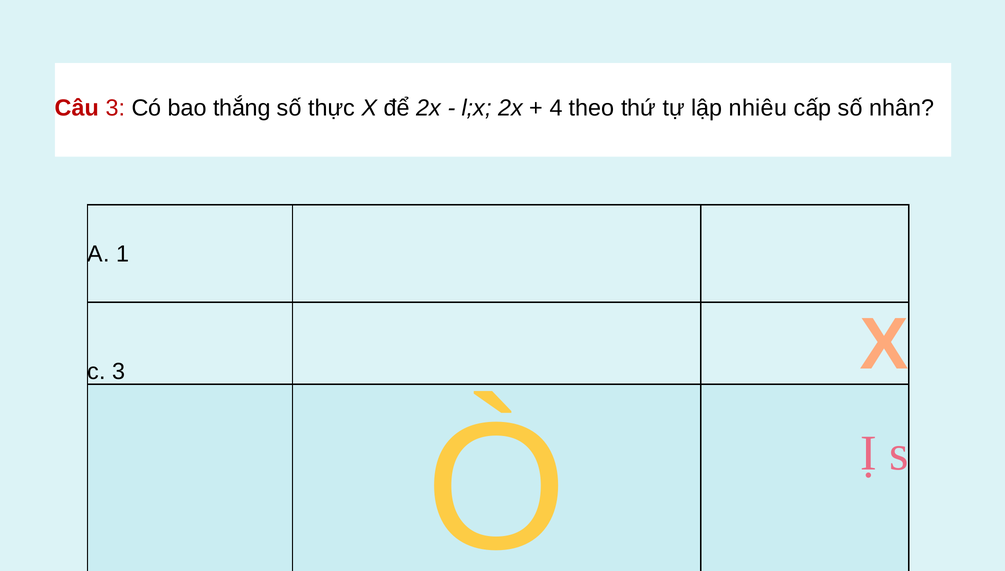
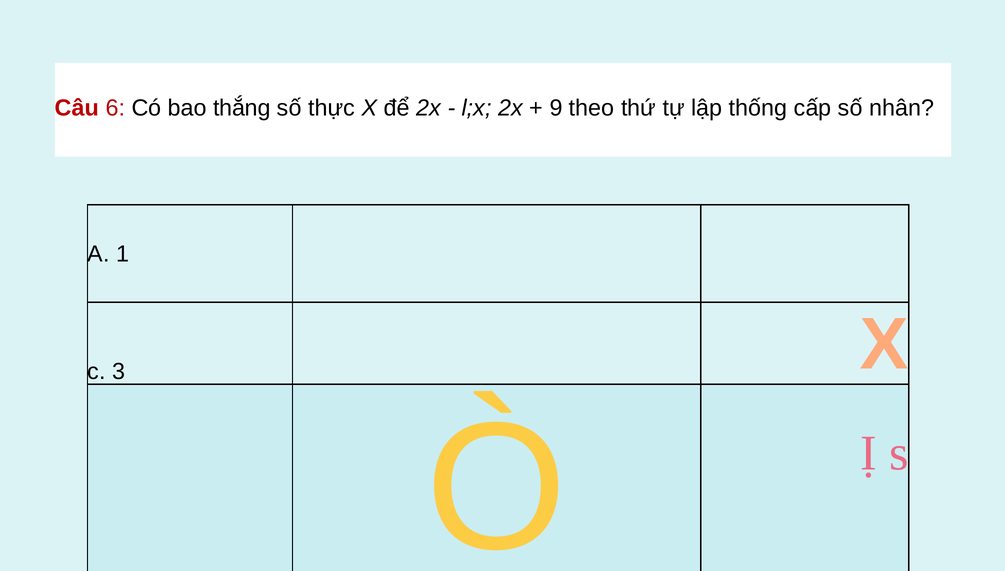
Câu 3: 3 -> 6 (115, 108)
4: 4 -> 9 (556, 108)
nhiêu: nhiêu -> thống (758, 108)
